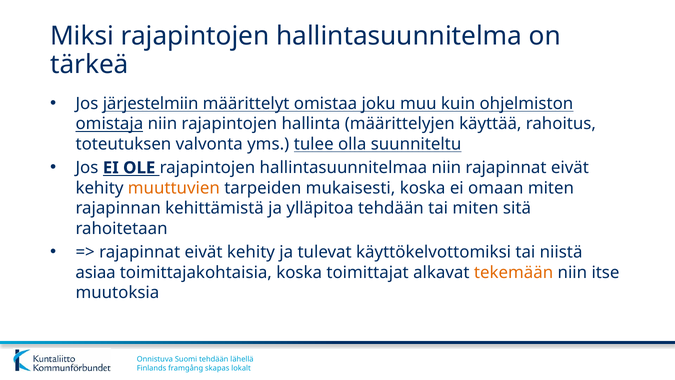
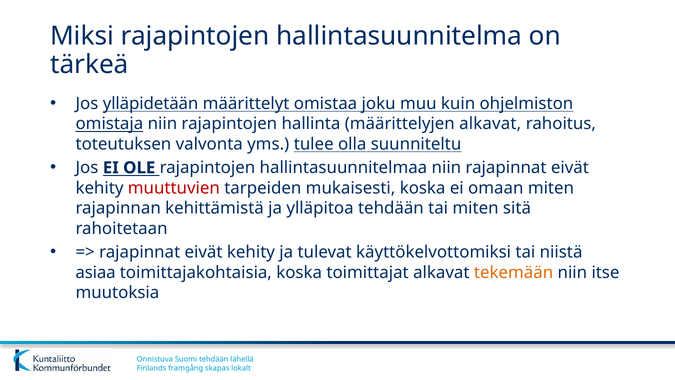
järjestelmiin: järjestelmiin -> ylläpidetään (151, 104)
määrittelyjen käyttää: käyttää -> alkavat (490, 124)
muuttuvien colour: orange -> red (174, 188)
